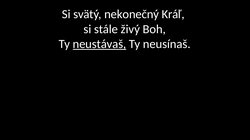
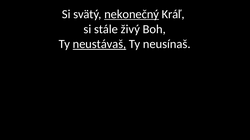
nekonečný underline: none -> present (132, 14)
